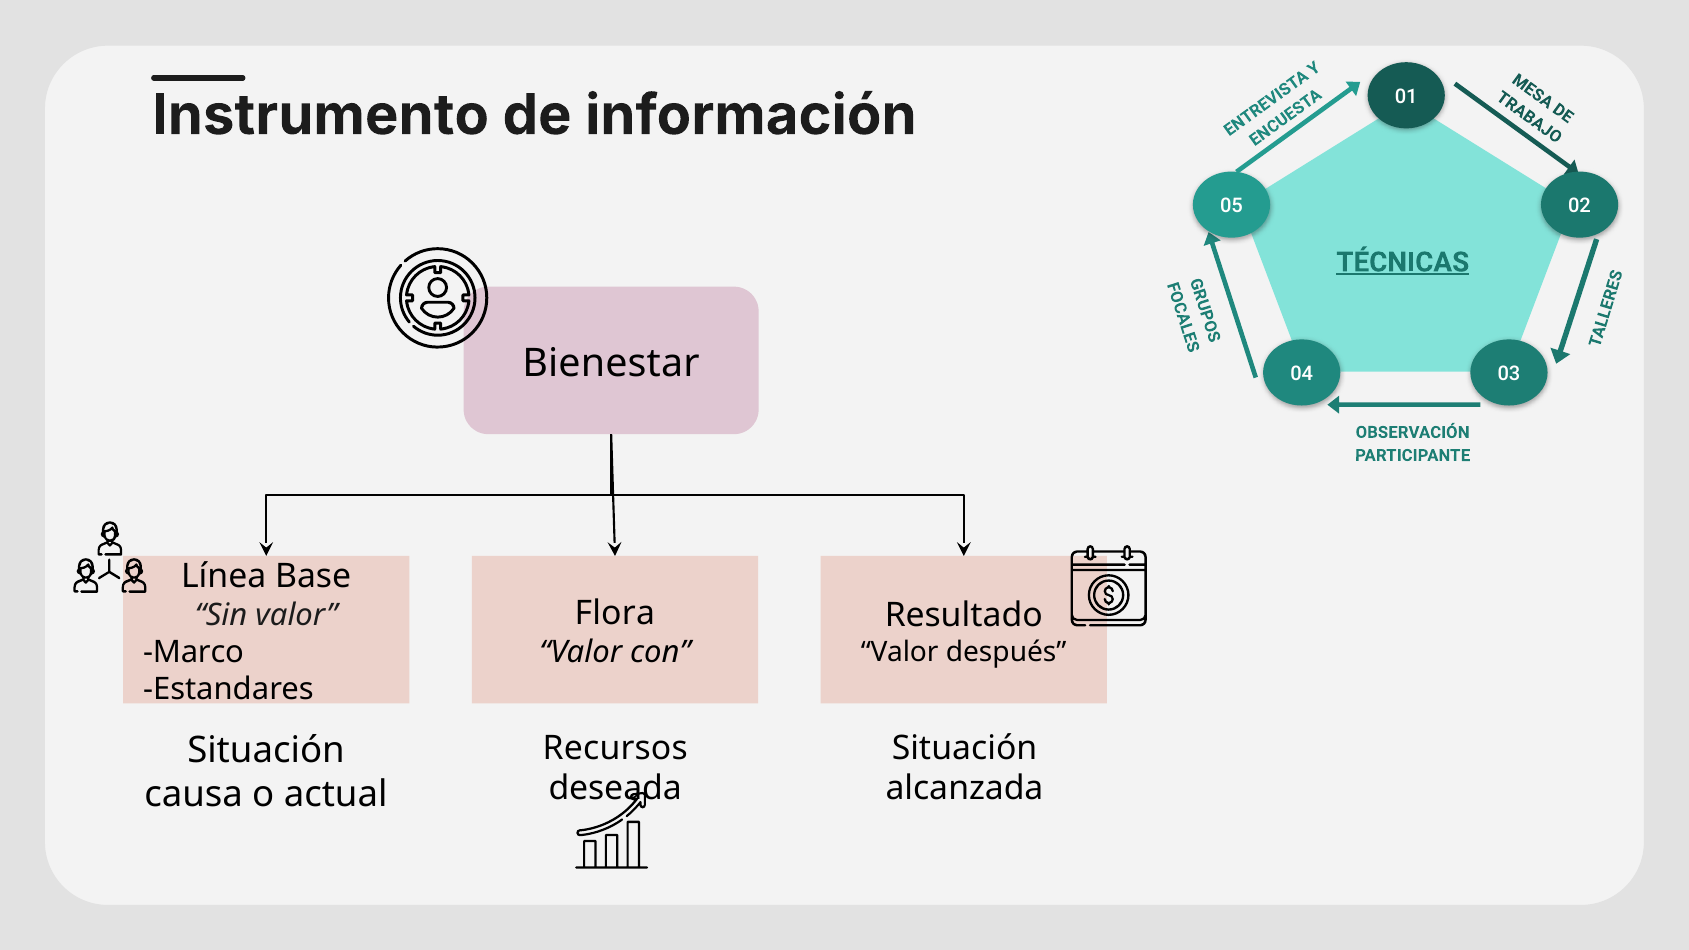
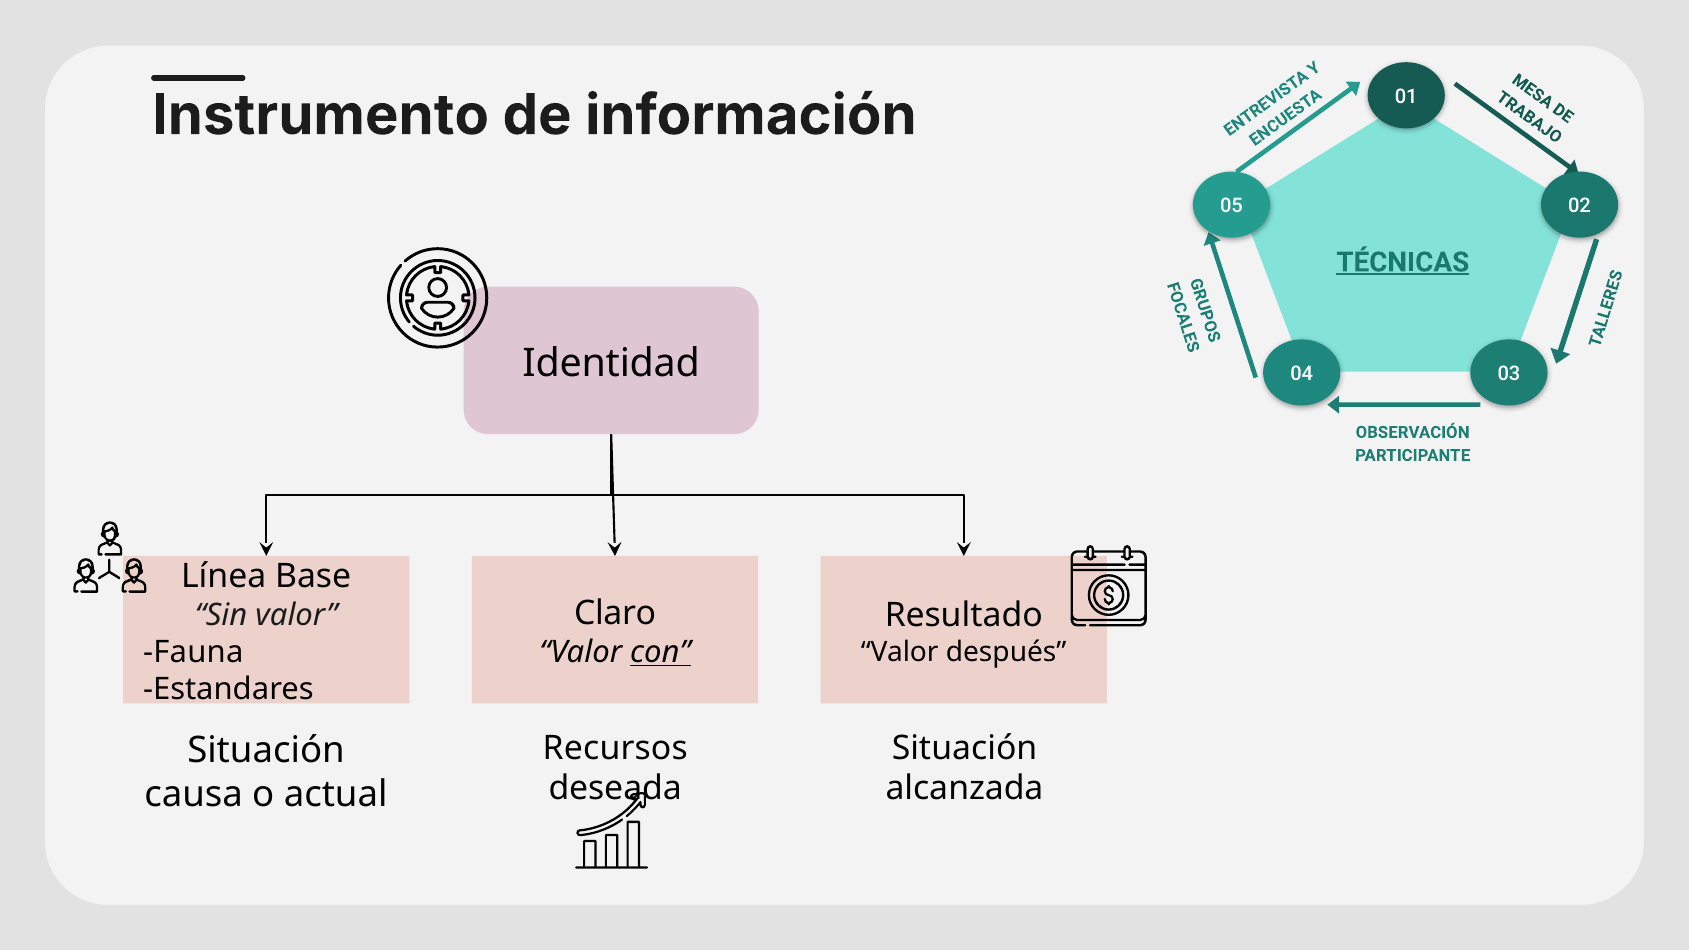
Bienestar: Bienestar -> Identidad (611, 363)
Flora: Flora -> Claro (615, 614)
Marco: Marco -> Fauna (193, 652)
con underline: none -> present (660, 652)
